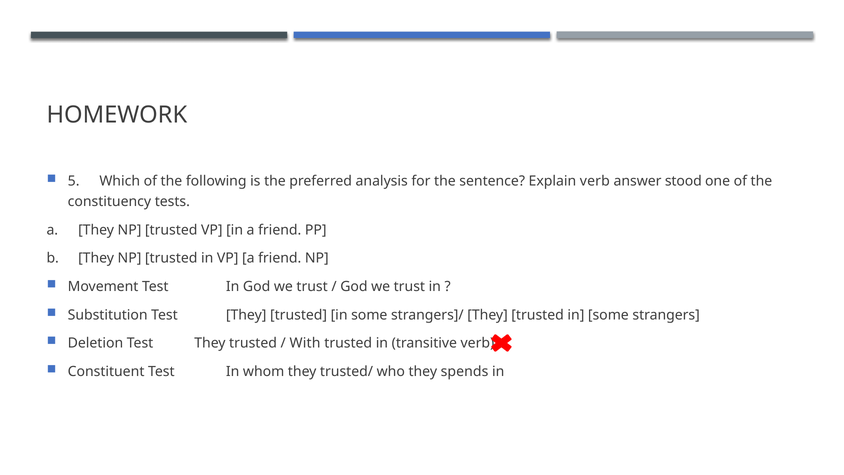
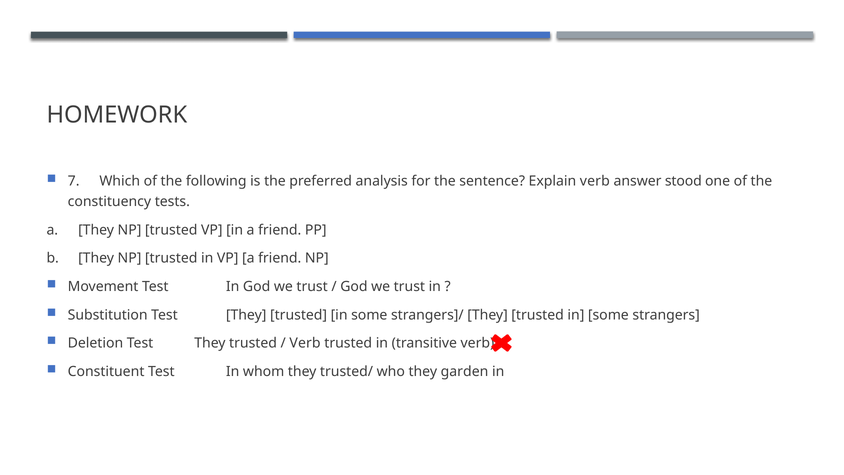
5: 5 -> 7 (74, 181)
With: With -> Verb (305, 343)
spends: spends -> garden (465, 371)
